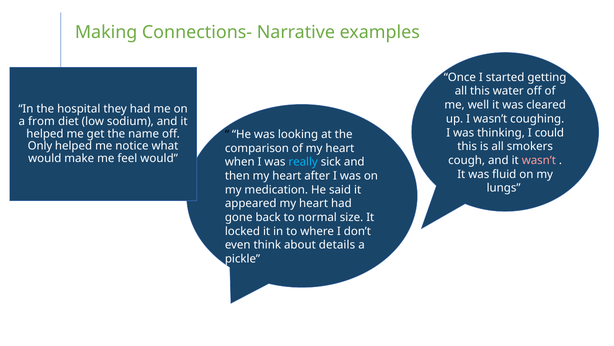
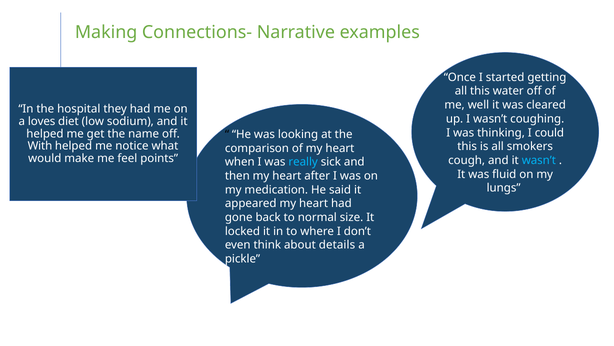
from: from -> loves (42, 121)
Only: Only -> With (40, 146)
feel would: would -> points (159, 158)
wasn’t colour: pink -> light blue (539, 160)
